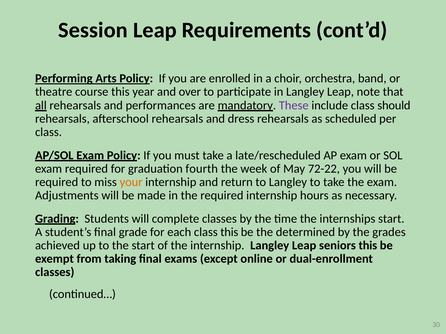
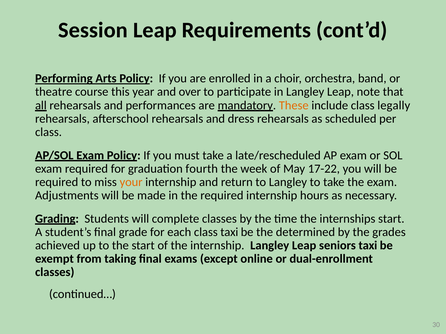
These colour: purple -> orange (294, 105)
should: should -> legally (394, 105)
72-22: 72-22 -> 17-22 (324, 169)
class this: this -> taxi (229, 232)
seniors this: this -> taxi (368, 246)
